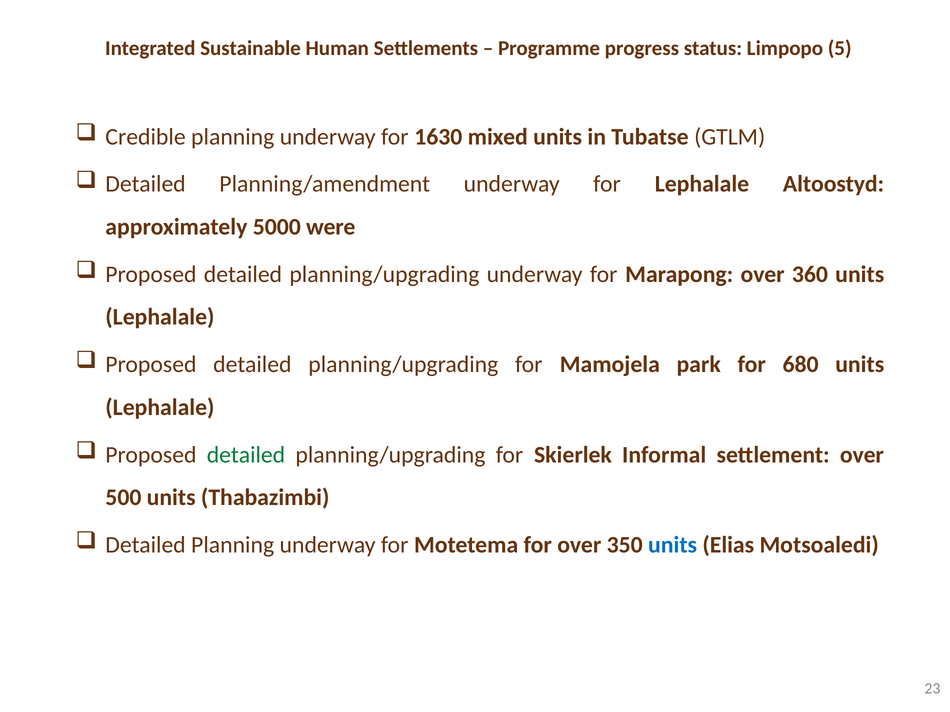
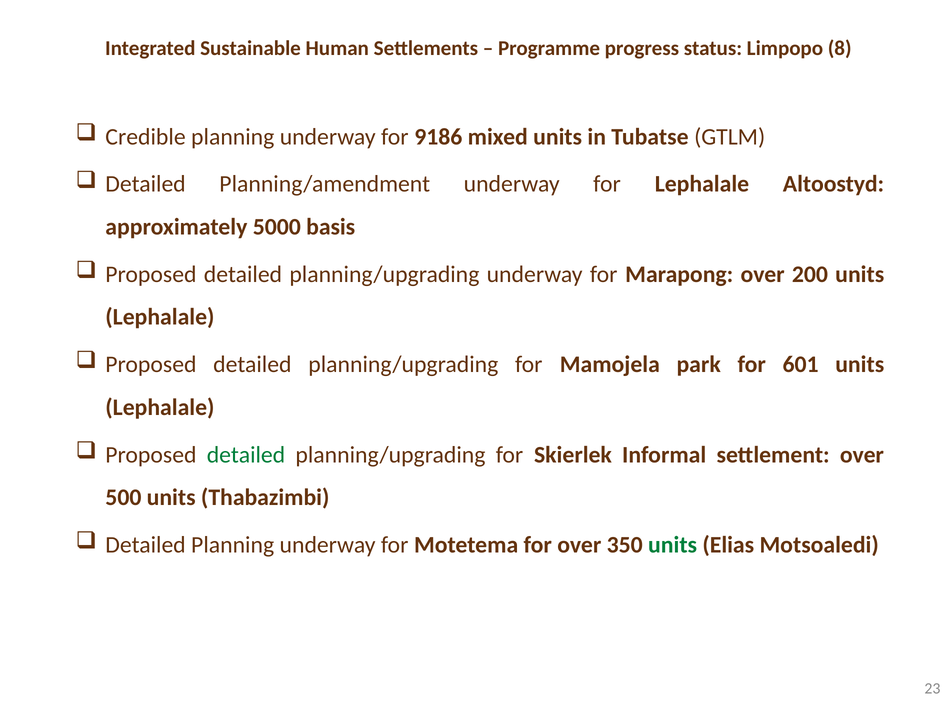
5: 5 -> 8 (840, 48)
1630: 1630 -> 9186 (438, 137)
were: were -> basis (331, 227)
360: 360 -> 200 (810, 275)
680: 680 -> 601 (801, 365)
units colour: blue -> green (673, 545)
